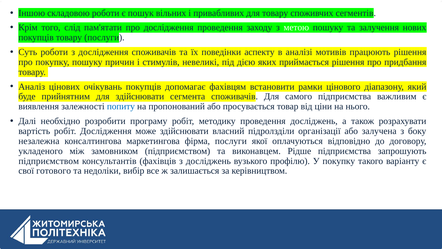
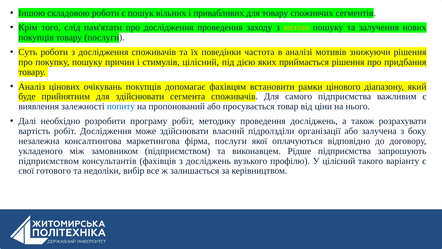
метою colour: white -> yellow (296, 28)
аспекту: аспекту -> частота (259, 52)
працюють: працюють -> знижуючи (370, 52)
стимулів невеликі: невеликі -> цілісний (201, 62)
У покупку: покупку -> цілісний (339, 161)
